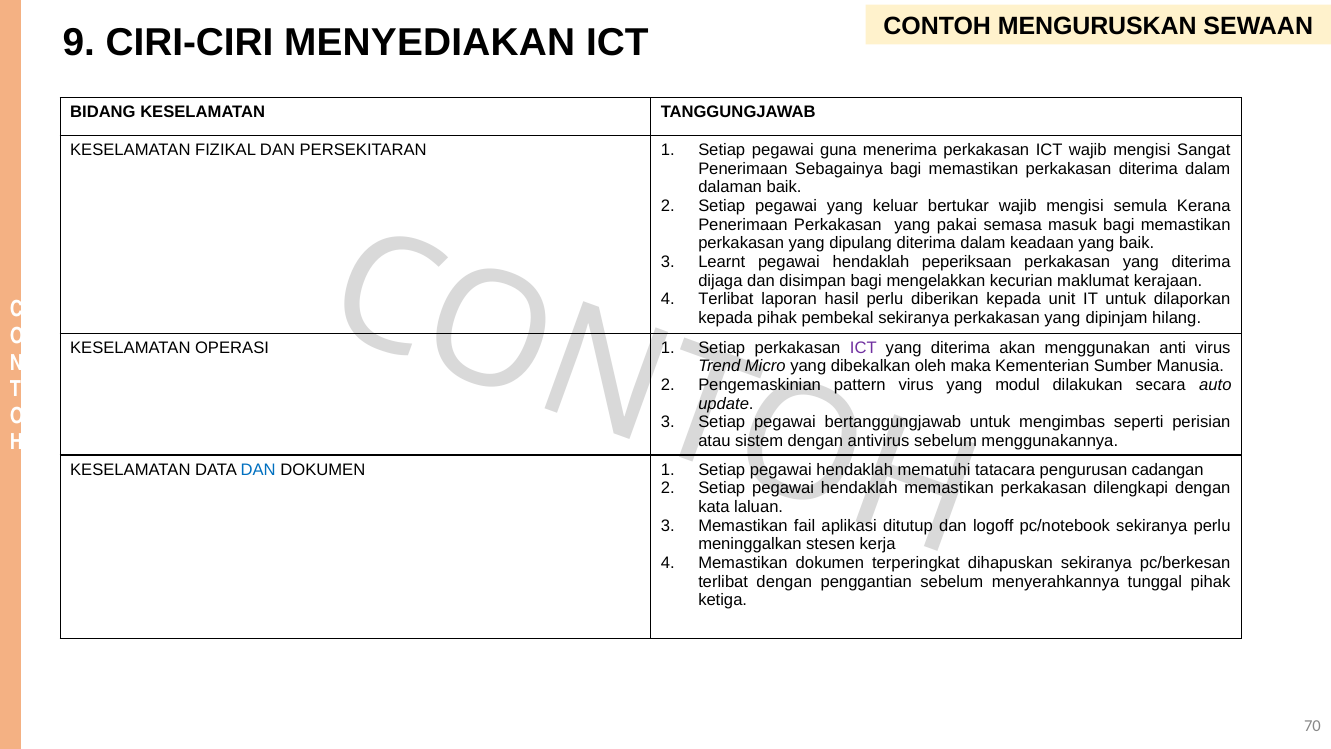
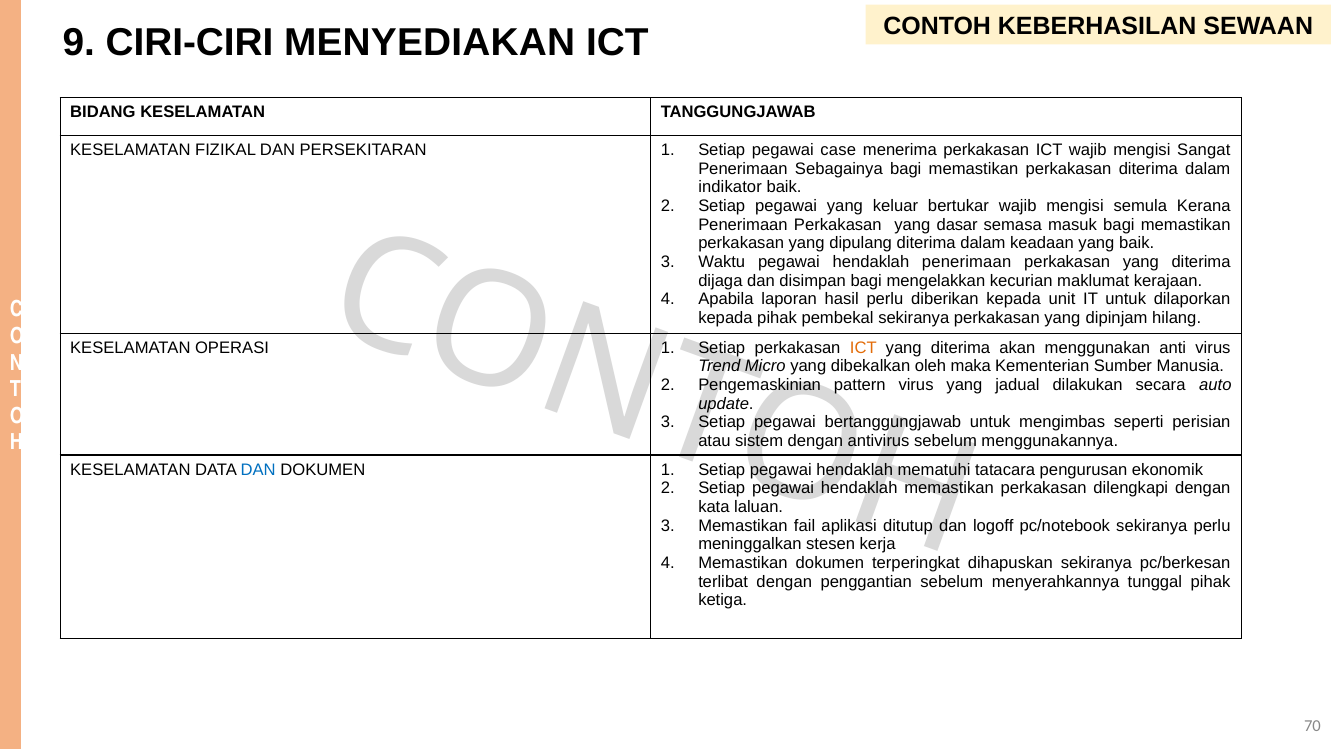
MENGURUSKAN: MENGURUSKAN -> KEBERHASILAN (1097, 26)
guna: guna -> case (838, 150)
dalaman: dalaman -> indikator (730, 187)
pakai: pakai -> dasar (957, 225)
Learnt: Learnt -> Waktu (722, 262)
hendaklah peperiksaan: peperiksaan -> penerimaan (967, 262)
Terlibat: Terlibat -> Apabila (726, 299)
ICT colour: purple -> orange (863, 348)
modul: modul -> jadual (1017, 385)
cadangan: cadangan -> ekonomik (1168, 470)
